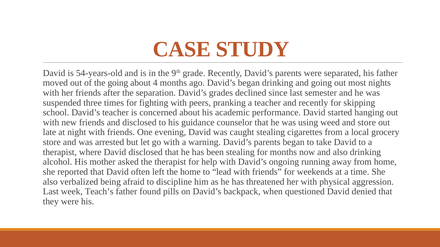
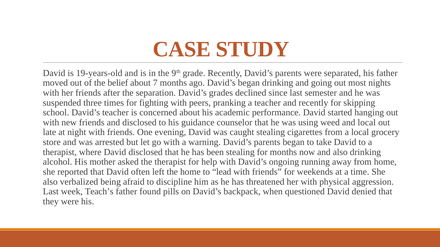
54-years-old: 54-years-old -> 19-years-old (99, 73)
the going: going -> belief (118, 83)
4: 4 -> 7 (155, 83)
and store: store -> local (367, 123)
